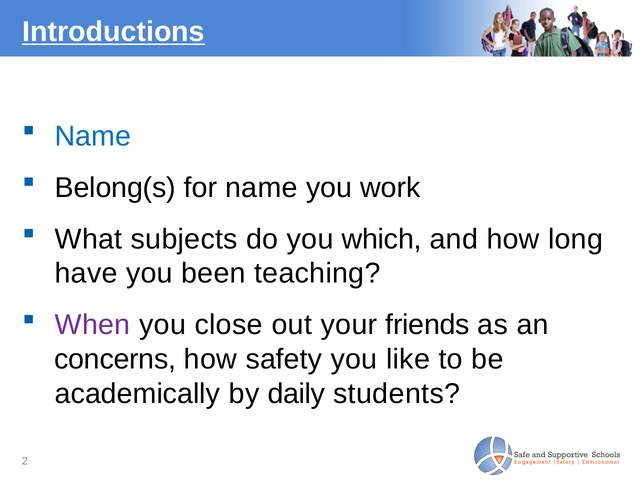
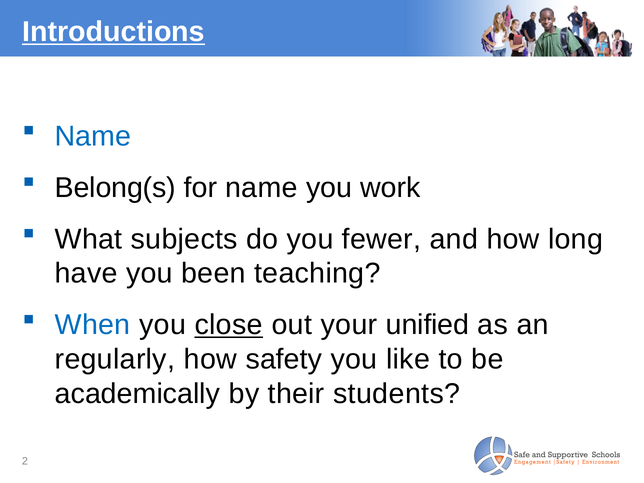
which: which -> fewer (381, 239)
When colour: purple -> blue (93, 325)
close underline: none -> present (229, 325)
friends: friends -> unified (428, 325)
concerns: concerns -> regularly (115, 359)
daily: daily -> their (296, 394)
